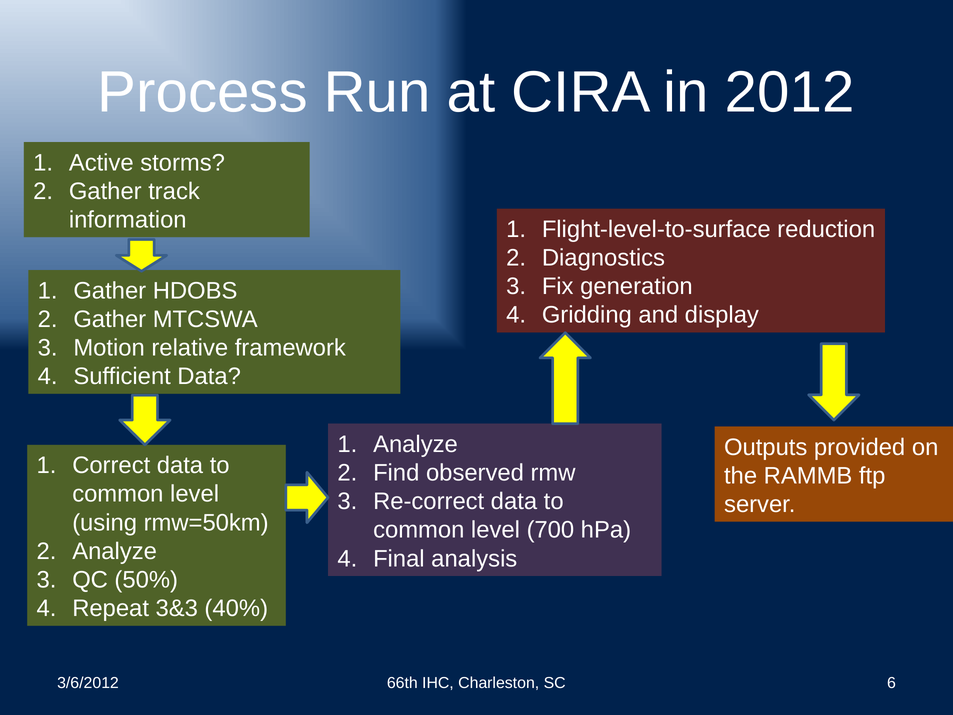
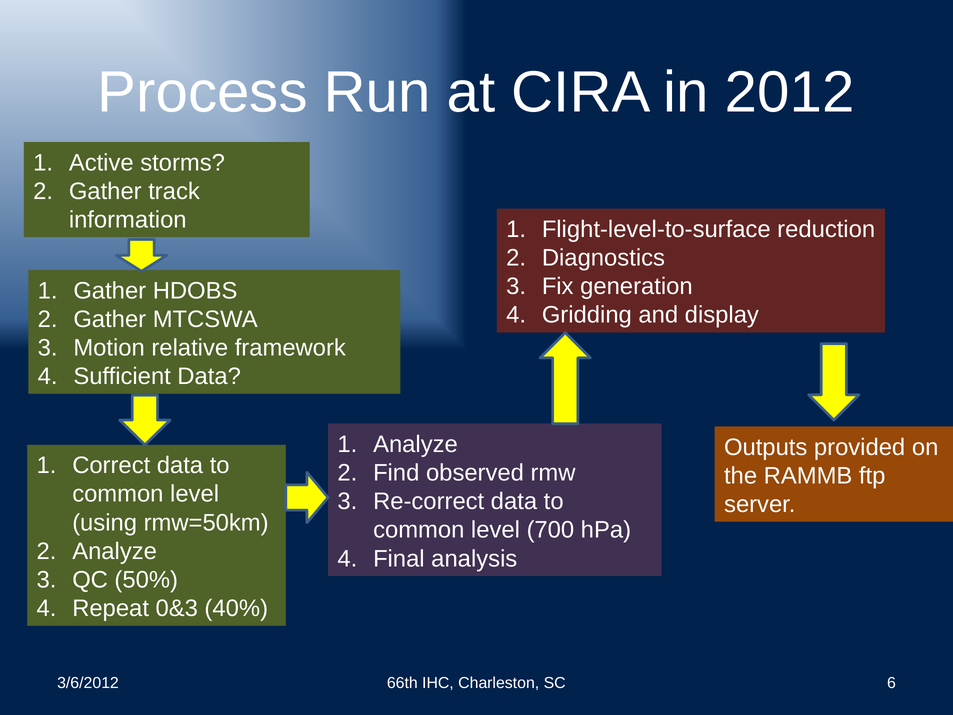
3&3: 3&3 -> 0&3 (177, 608)
